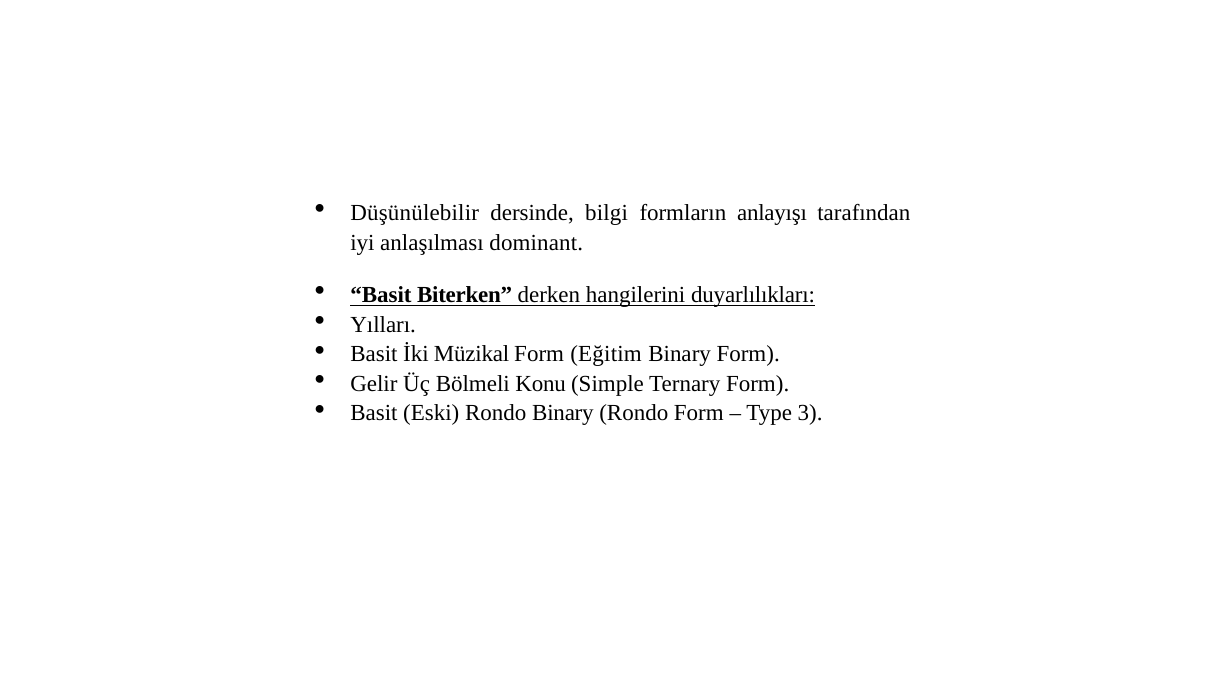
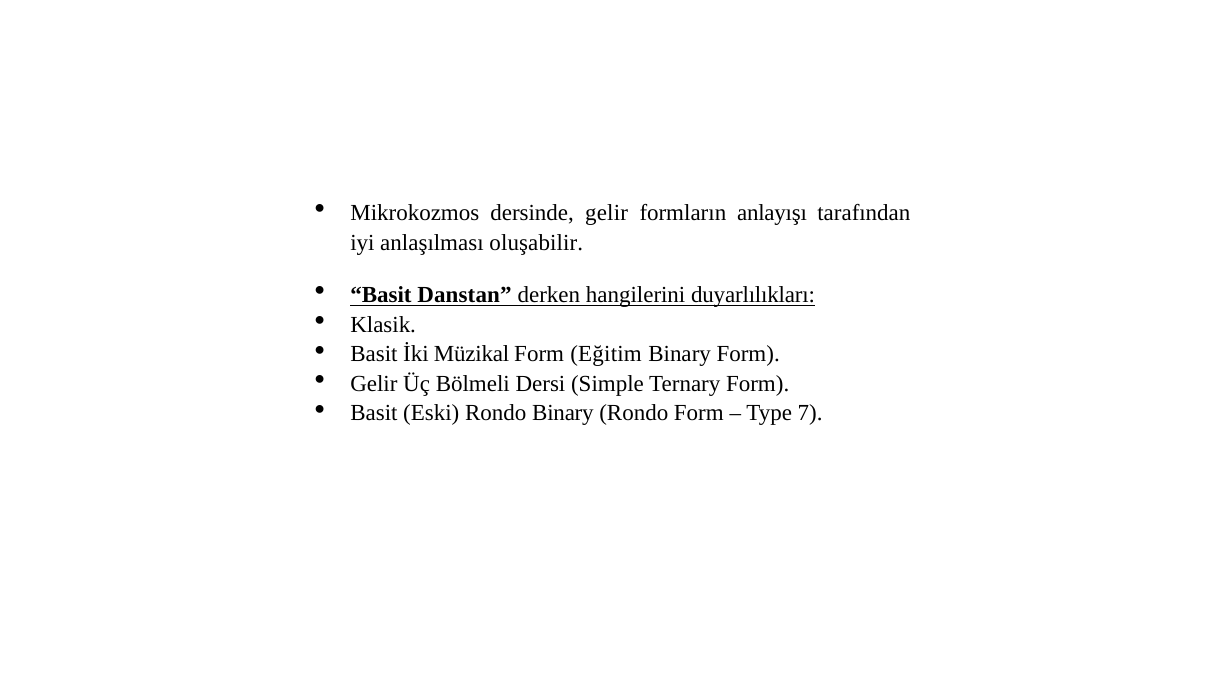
Düşünülebilir: Düşünülebilir -> Mikrokozmos (415, 213)
dersinde bilgi: bilgi -> gelir (607, 213)
dominant: dominant -> oluşabilir (536, 243)
Biterken: Biterken -> Danstan (464, 295)
Yılları: Yılları -> Klasik (383, 325)
Konu: Konu -> Dersi (540, 384)
3: 3 -> 7 (810, 413)
